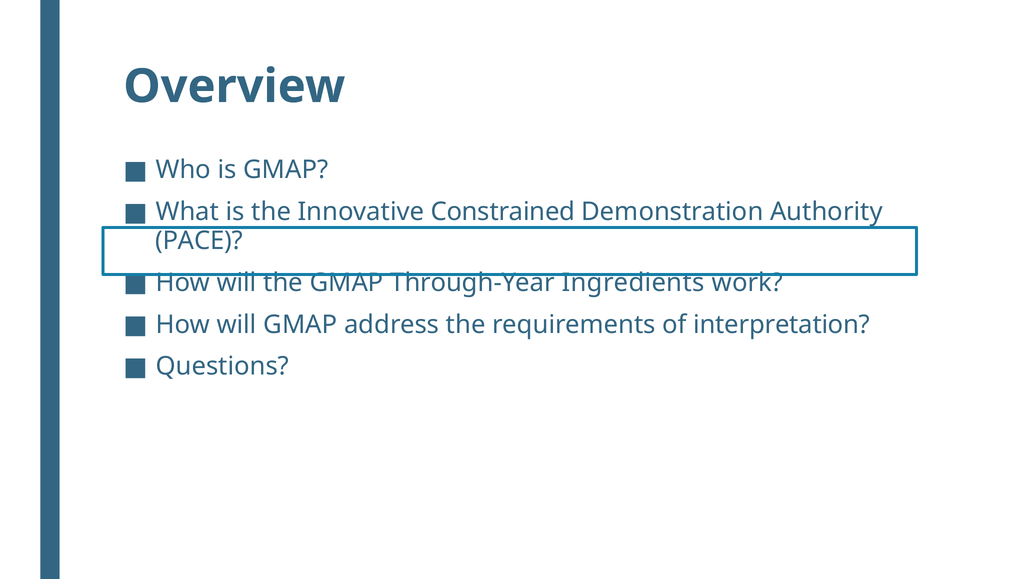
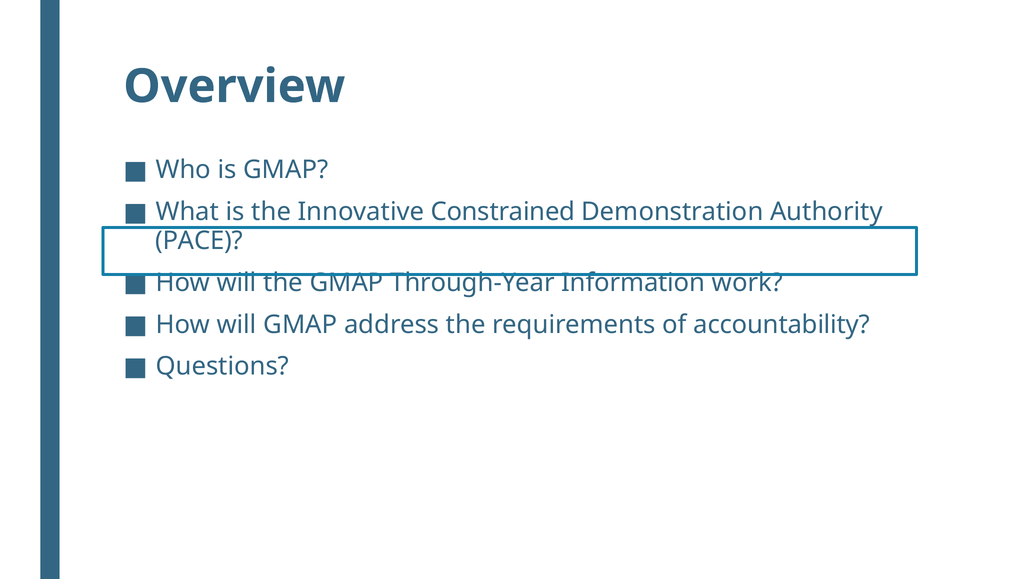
Ingredients: Ingredients -> Information (633, 282)
interpretation: interpretation -> accountability (782, 324)
